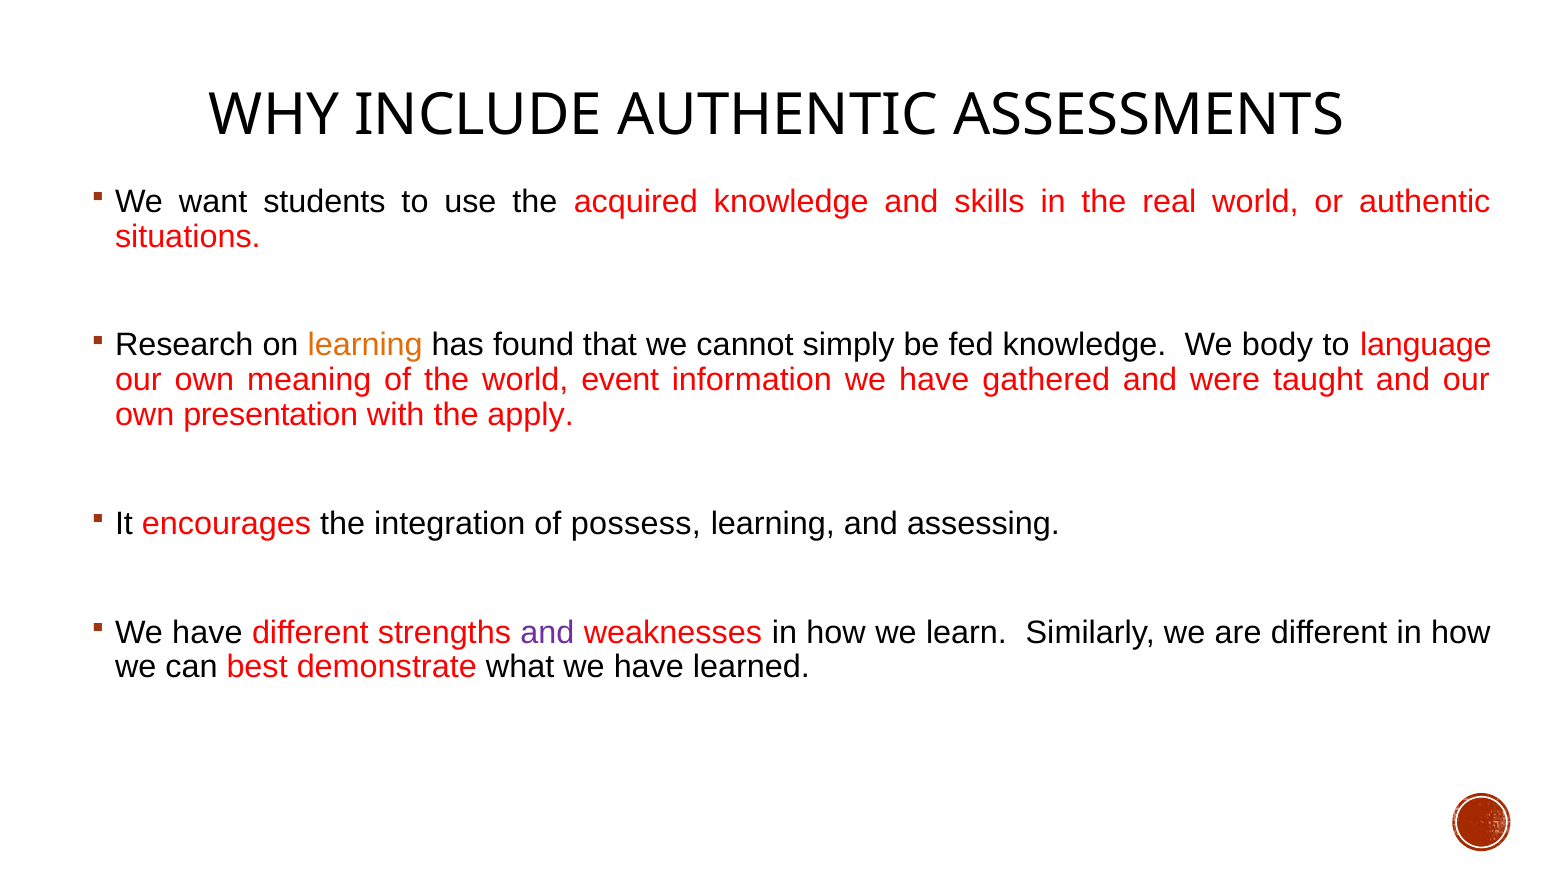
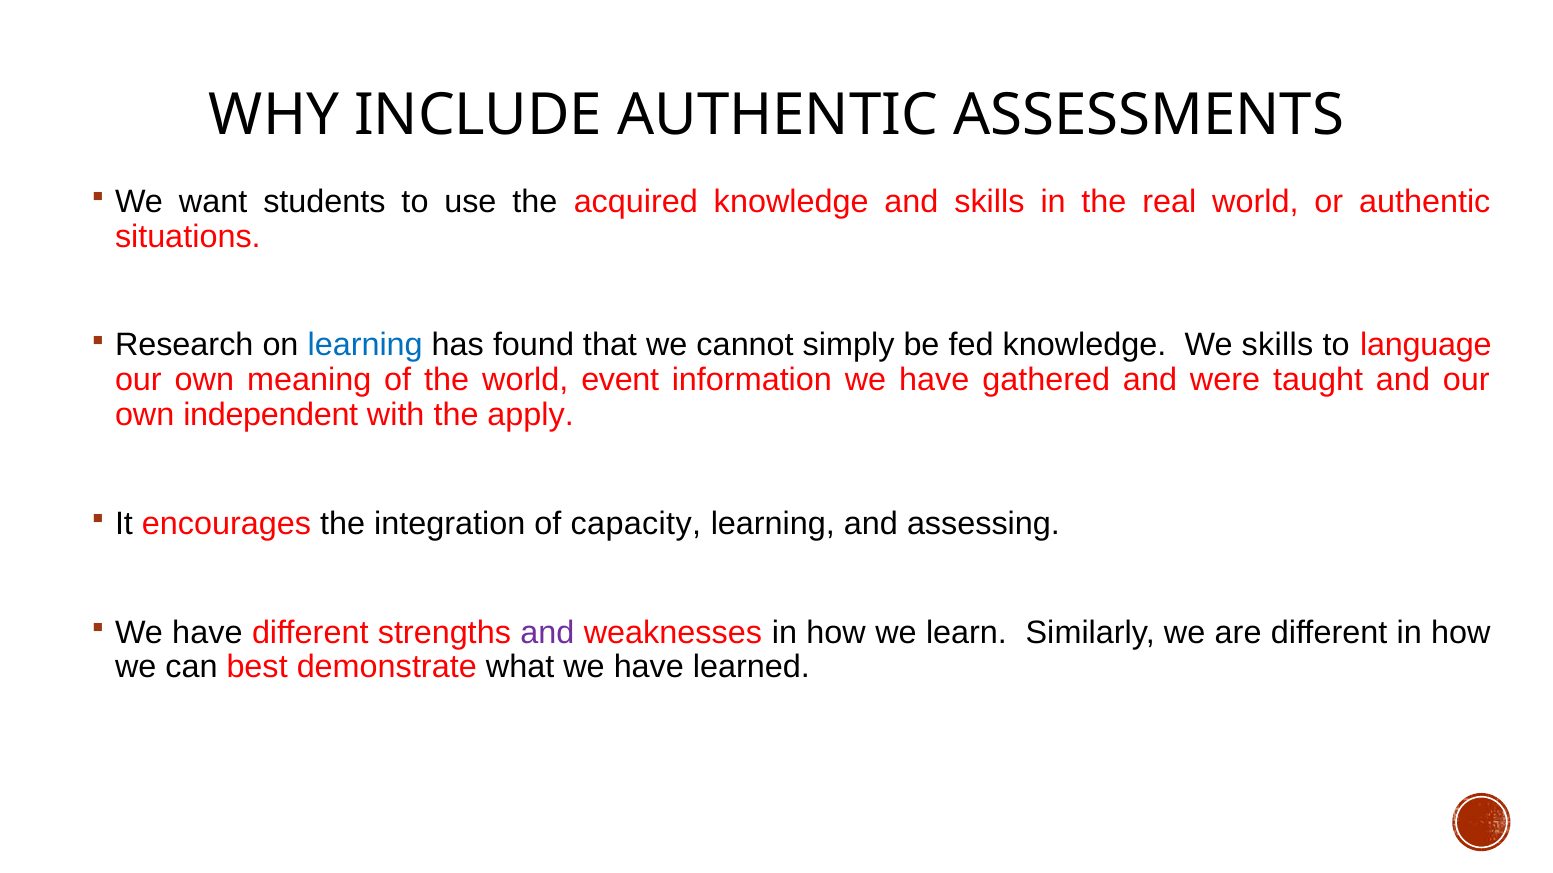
learning colour: orange -> blue (365, 346)
We body: body -> skills (1277, 346)
presentation: presentation -> independent (271, 415)
possess: possess -> capacity (636, 524)
